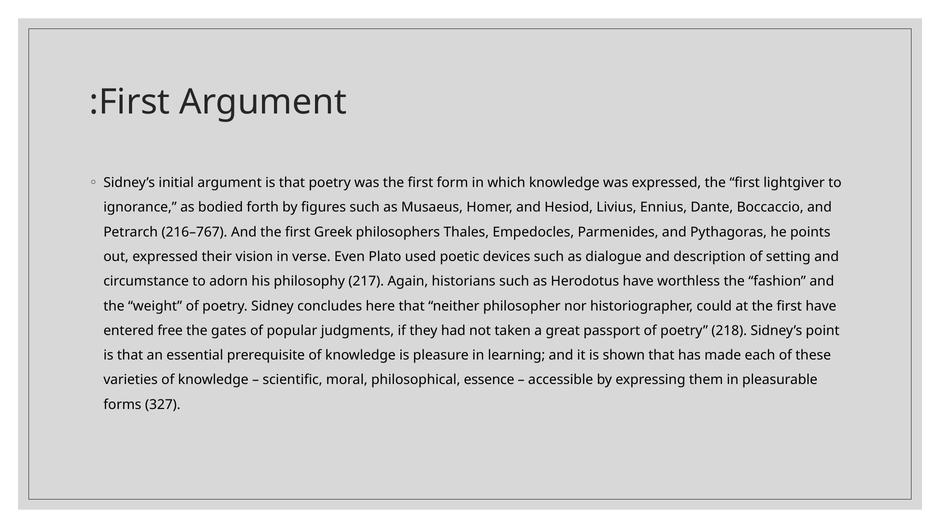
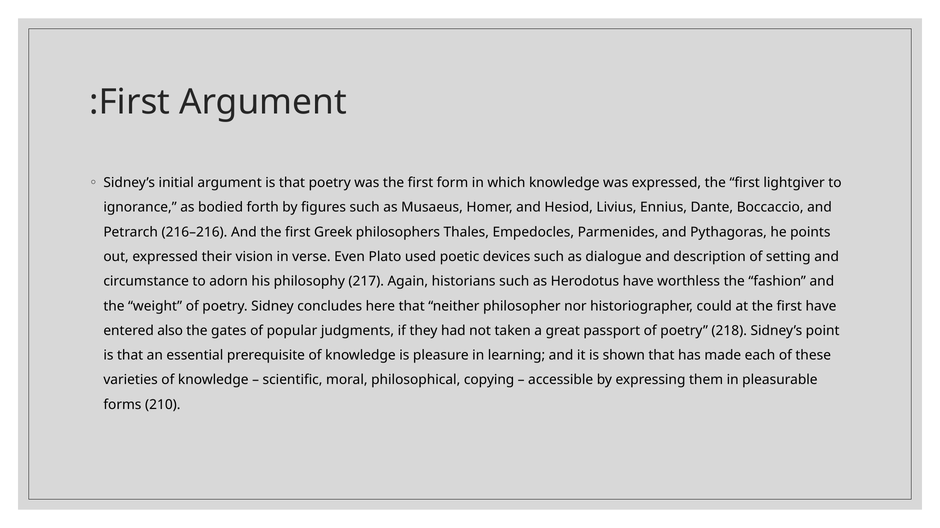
216–767: 216–767 -> 216–216 (194, 232)
free: free -> also (170, 331)
essence: essence -> copying (489, 380)
327: 327 -> 210 (163, 405)
